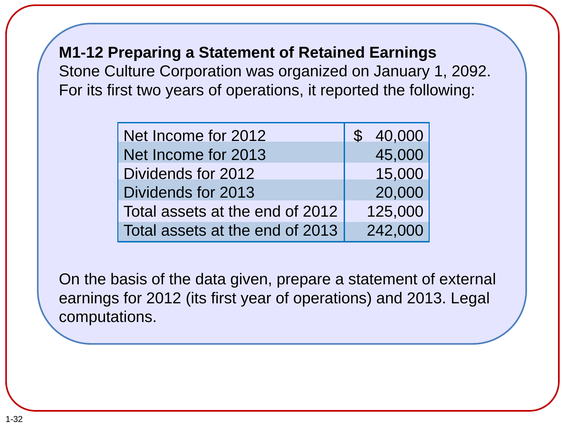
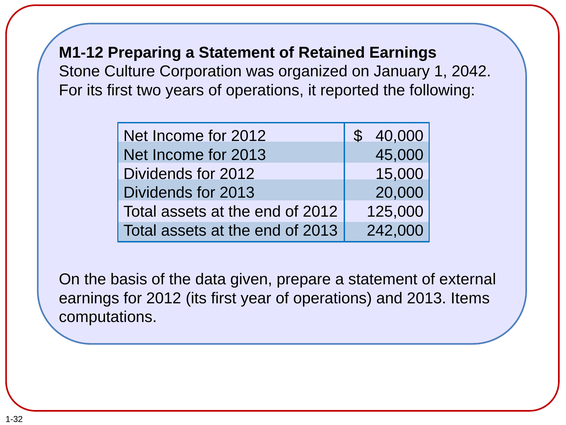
2092: 2092 -> 2042 (471, 71)
Legal: Legal -> Items (470, 298)
